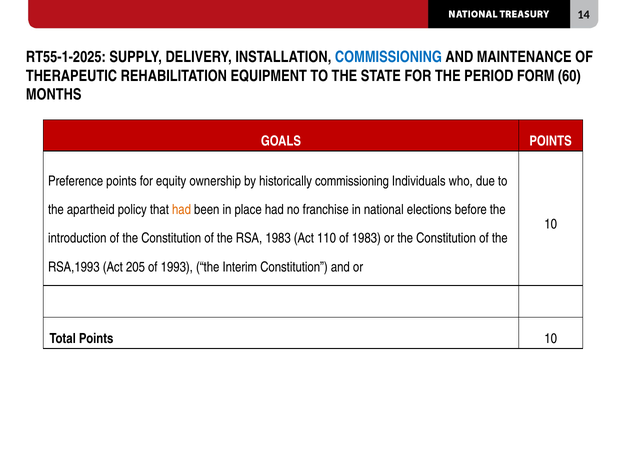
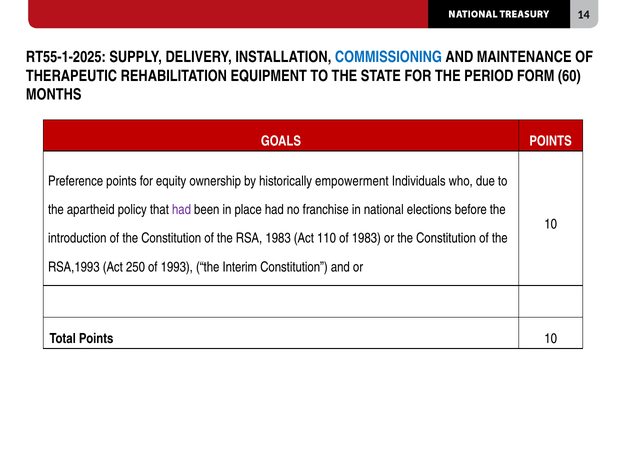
historically commissioning: commissioning -> empowerment (352, 181)
had colour: orange -> purple (182, 209)
205: 205 -> 250 (136, 267)
